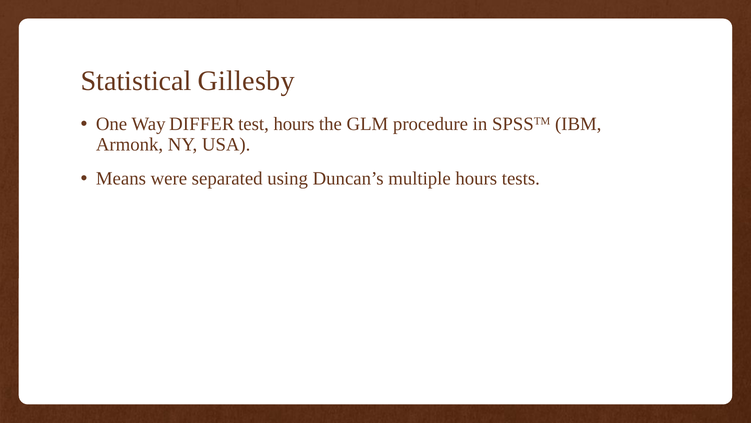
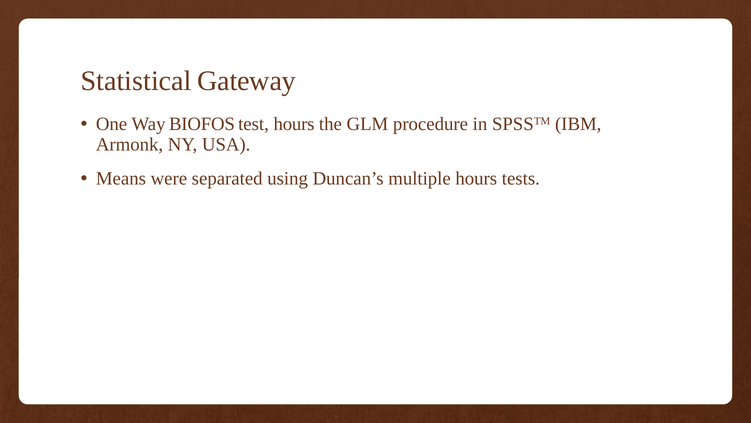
Gillesby: Gillesby -> Gateway (247, 81)
DIFFER: DIFFER -> BIOFOS (202, 124)
